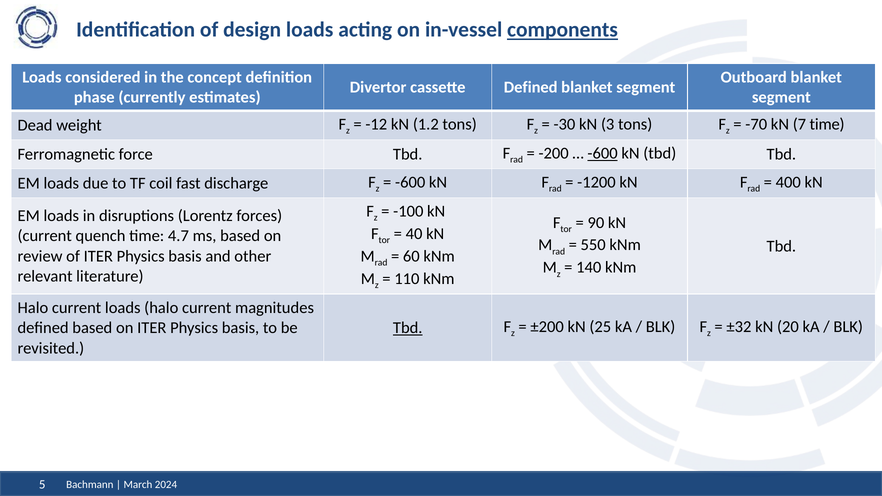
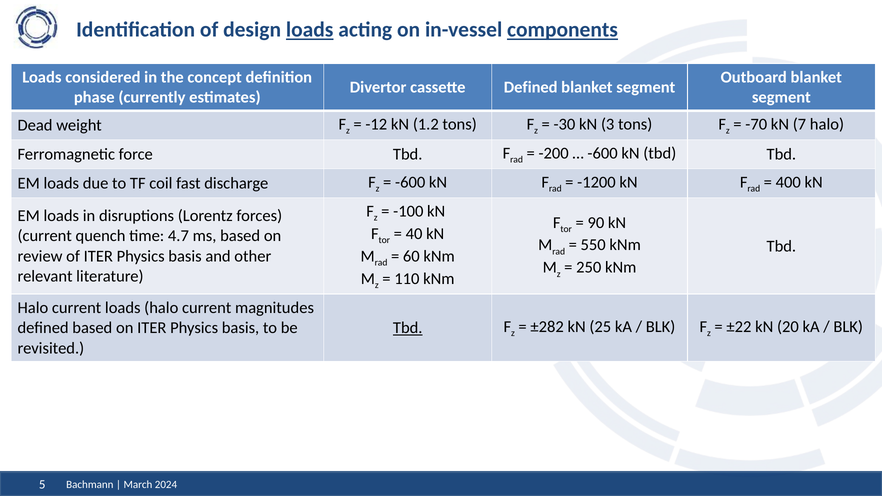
loads underline: none -> present (310, 30)
7 time: time -> halo (827, 124)
-600 underline: present -> none (603, 153)
140: 140 -> 250 (589, 267)
±200: ±200 -> ±282 (547, 327)
±32: ±32 -> ±22 (739, 327)
